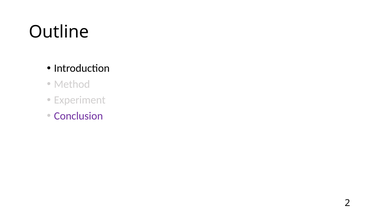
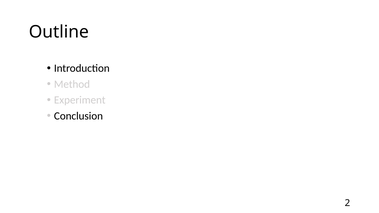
Conclusion colour: purple -> black (78, 116)
